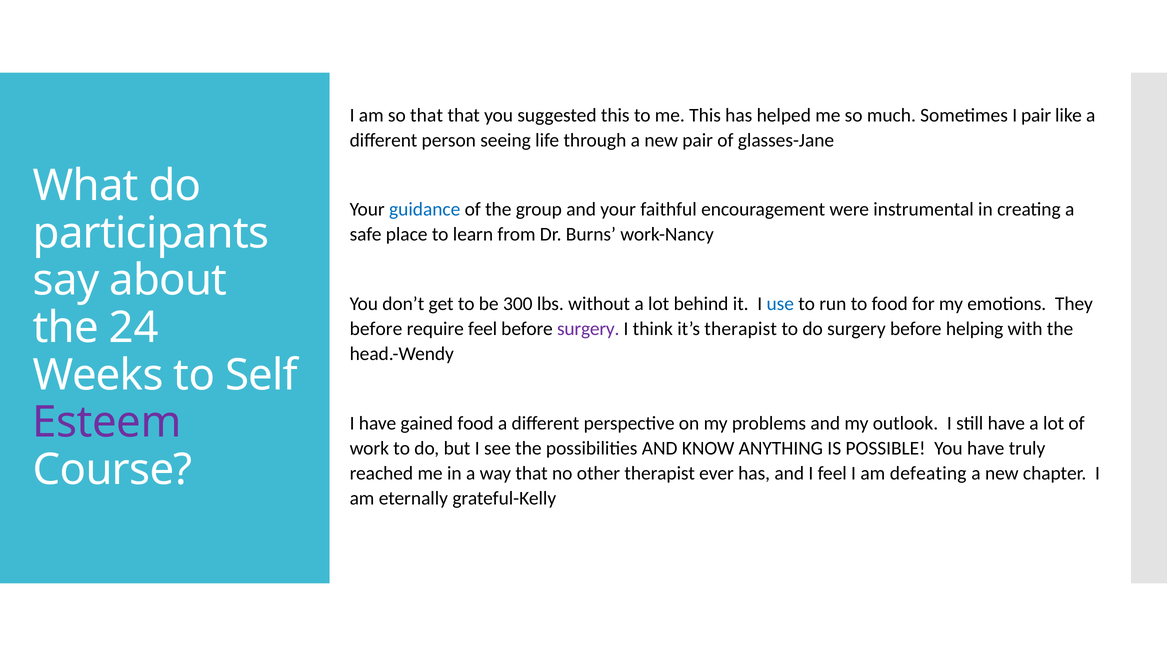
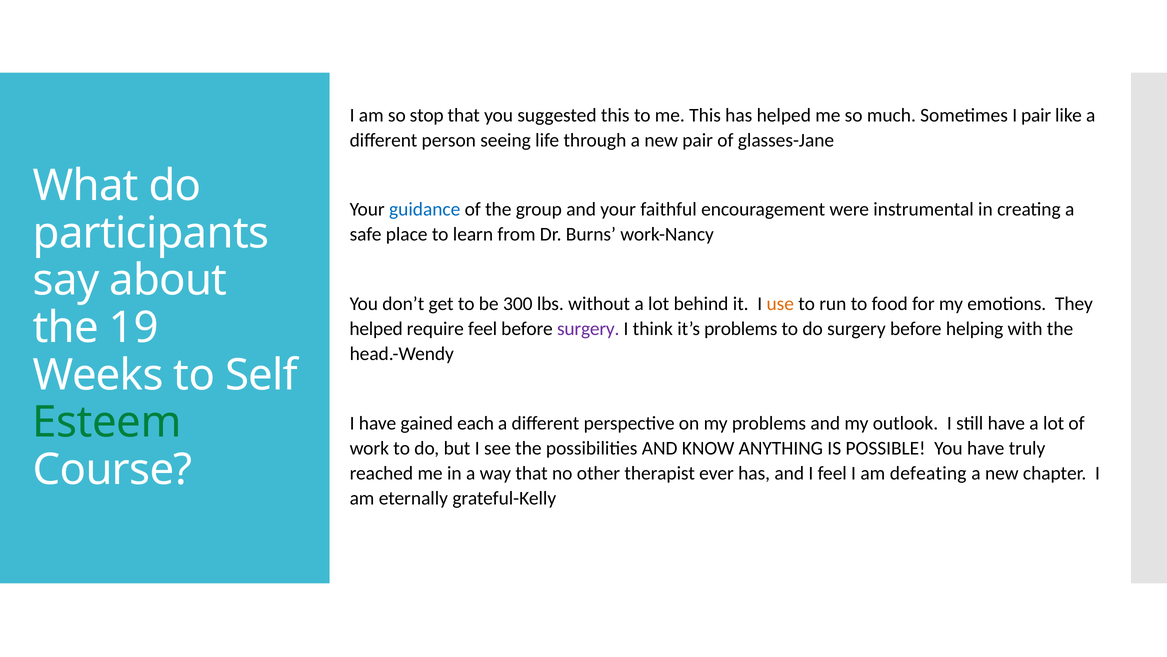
so that: that -> stop (427, 115)
use colour: blue -> orange (780, 304)
24: 24 -> 19 (134, 327)
before: before -> helped (376, 329)
it’s therapist: therapist -> problems (741, 329)
Esteem colour: purple -> green (107, 422)
gained food: food -> each (476, 423)
